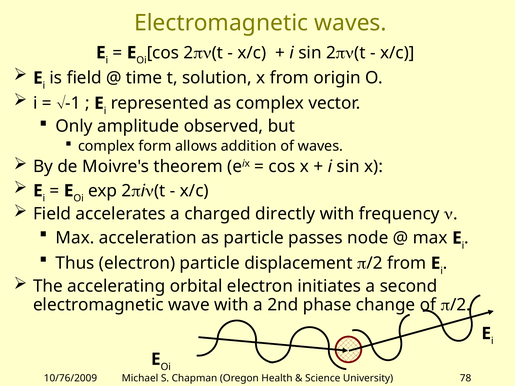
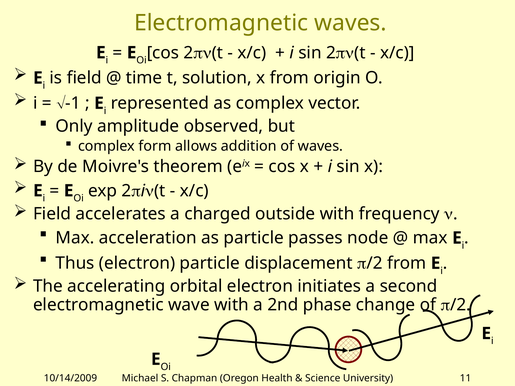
directly: directly -> outside (285, 214)
10/76/2009: 10/76/2009 -> 10/14/2009 (70, 378)
78: 78 -> 11 (466, 378)
